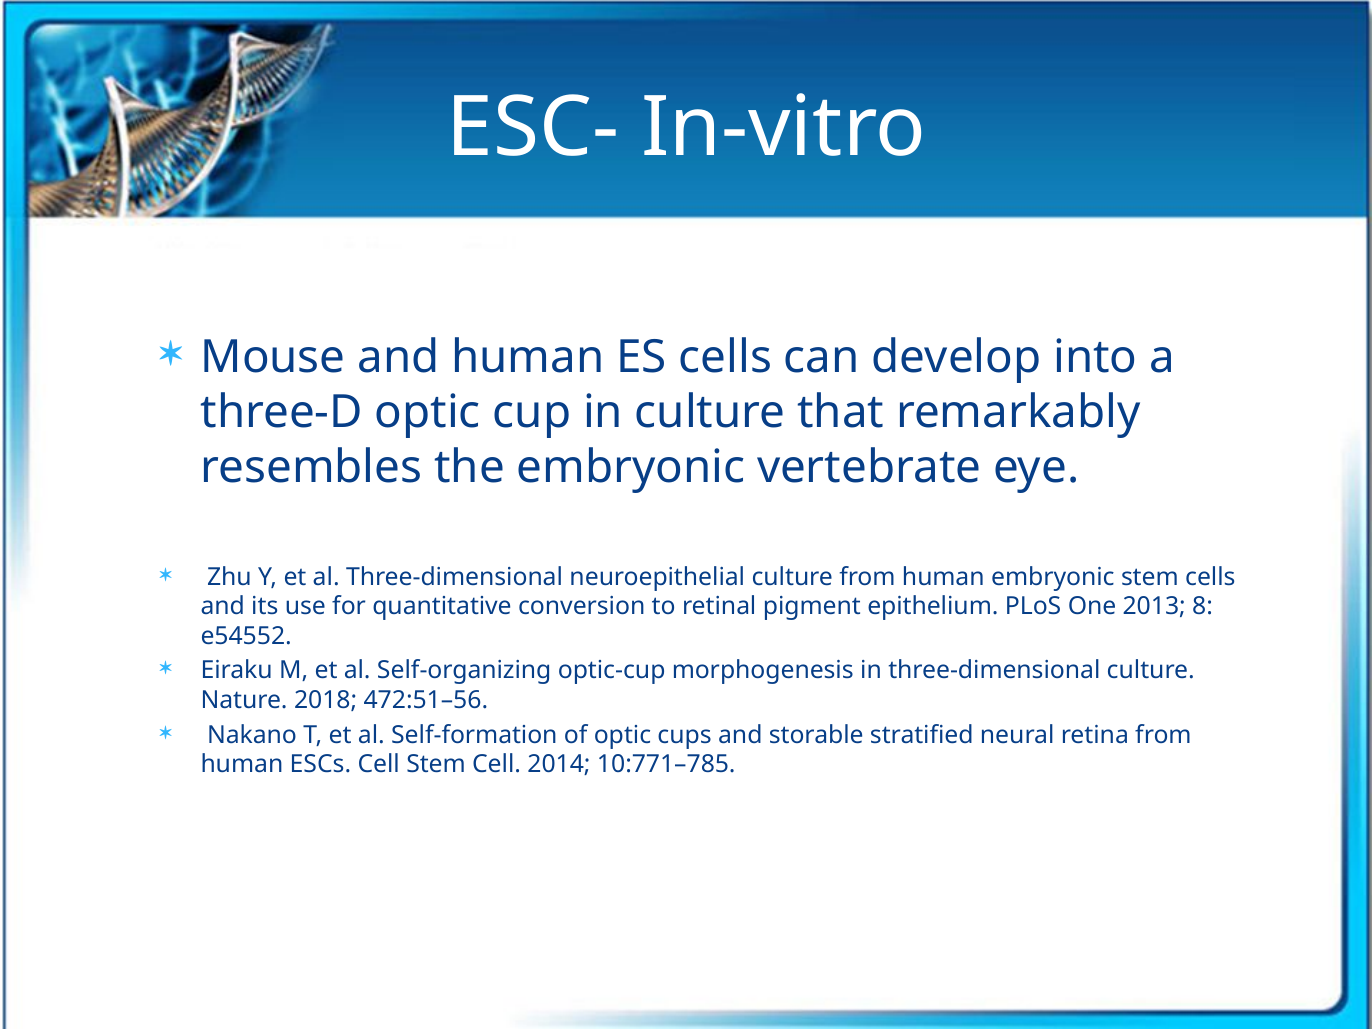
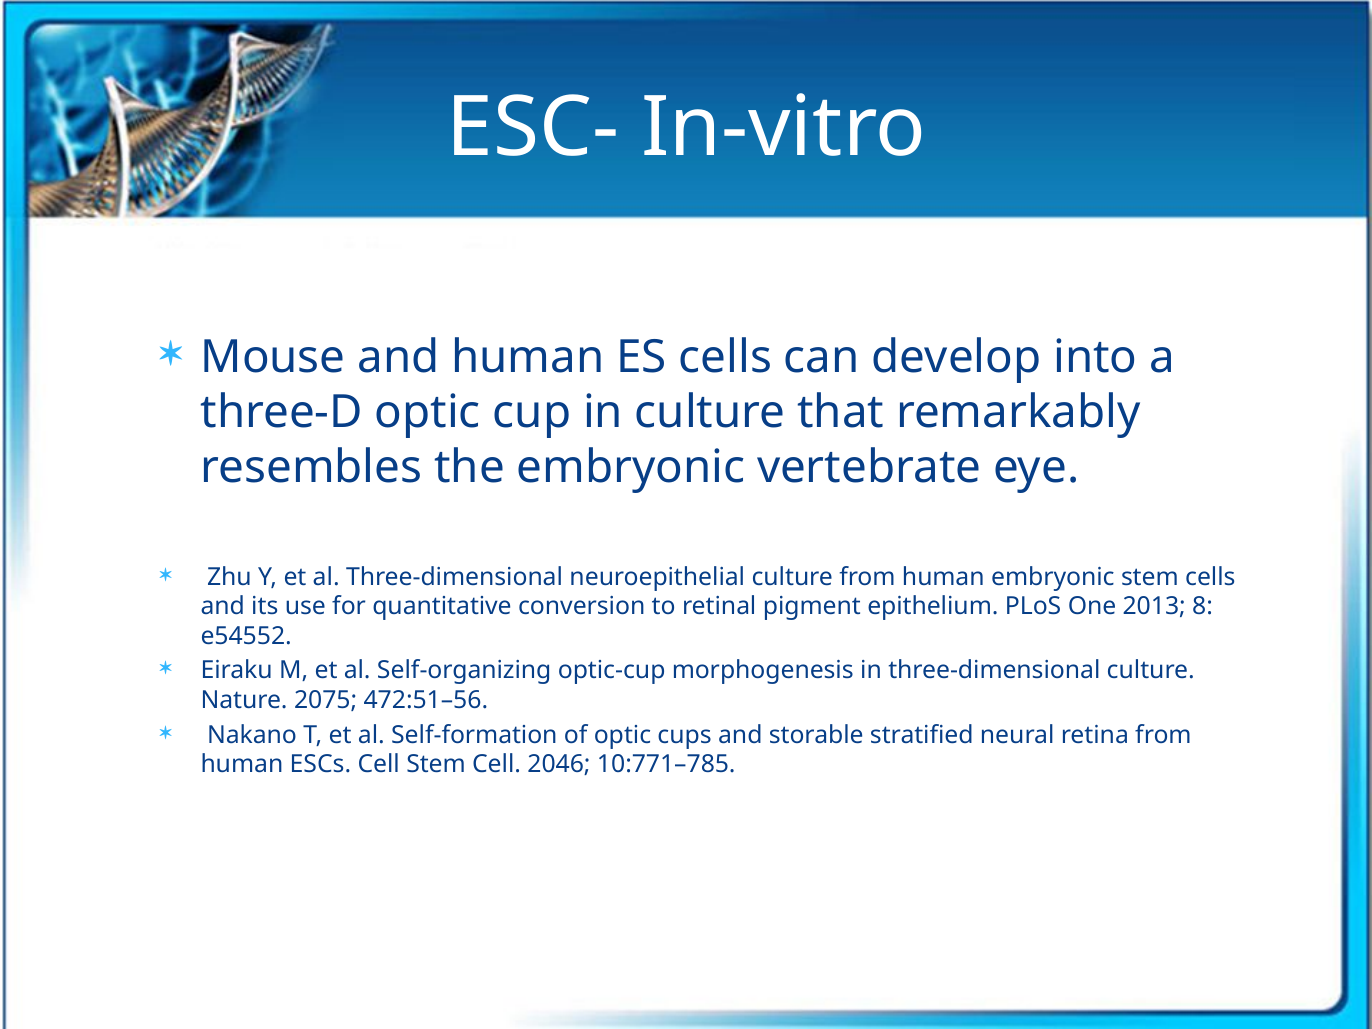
2018: 2018 -> 2075 (326, 700)
2014: 2014 -> 2046 (559, 765)
